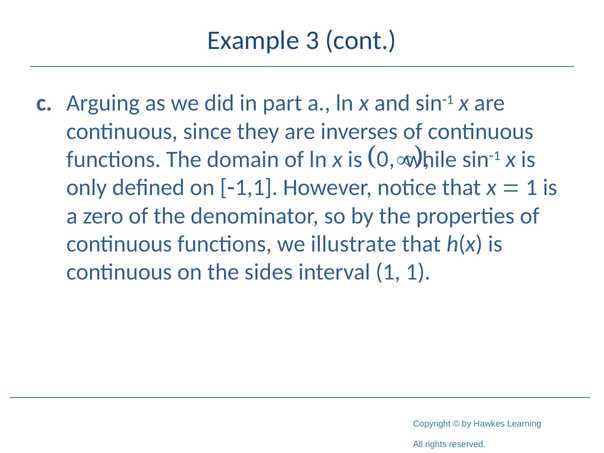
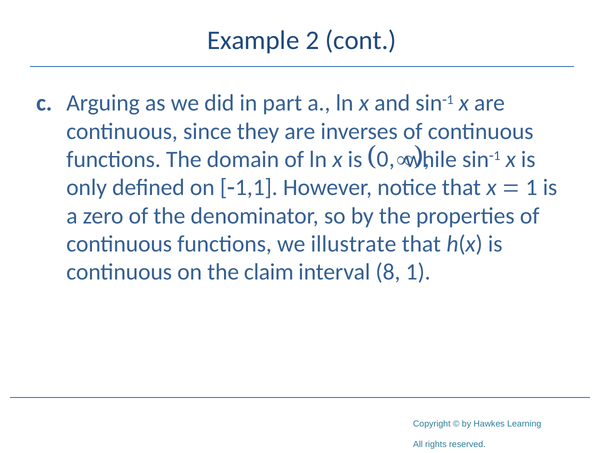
3: 3 -> 2 (312, 41)
sides: sides -> claim (269, 272)
interval 1: 1 -> 8 (388, 272)
